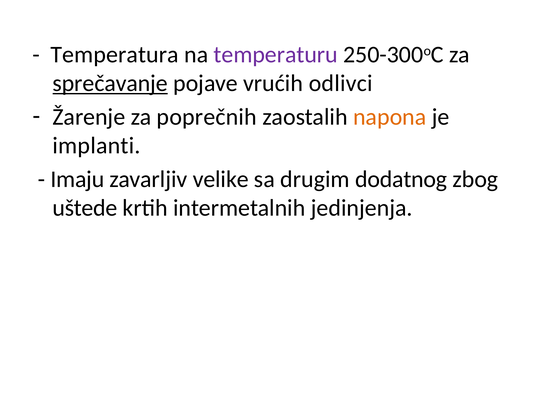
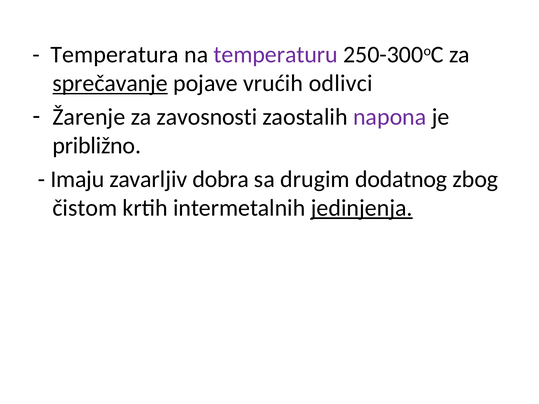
poprečnih: poprečnih -> zavosnosti (207, 117)
napona colour: orange -> purple (390, 117)
implanti: implanti -> približno (97, 146)
velike: velike -> dobra (221, 179)
uštede: uštede -> čistom (85, 208)
jedinjenja underline: none -> present (362, 208)
